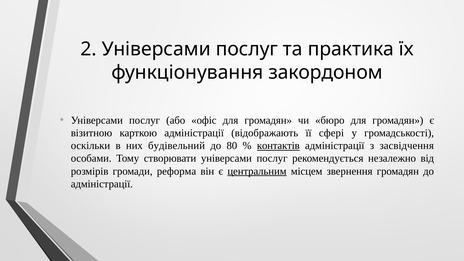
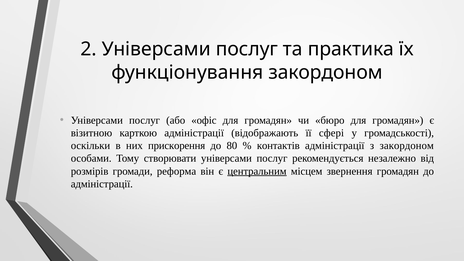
будівельний: будівельний -> прискорення (177, 146)
контактів underline: present -> none (278, 146)
з засвідчення: засвідчення -> закордоном (407, 146)
